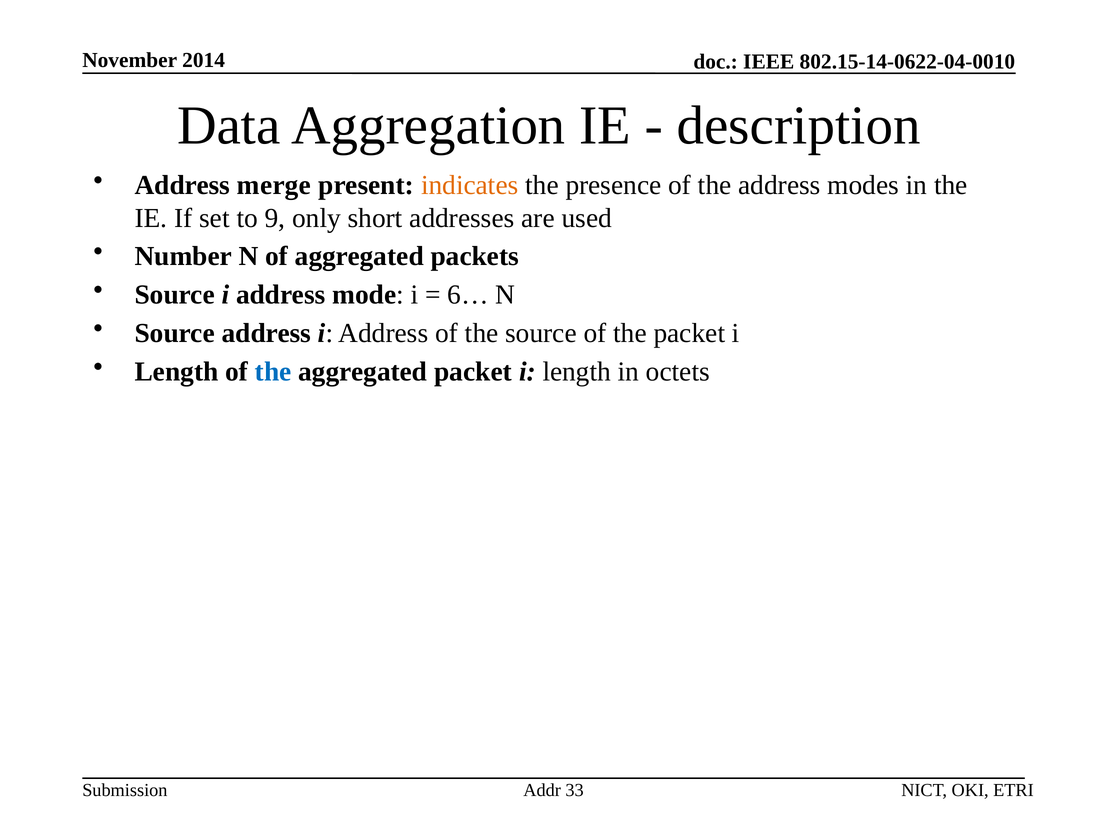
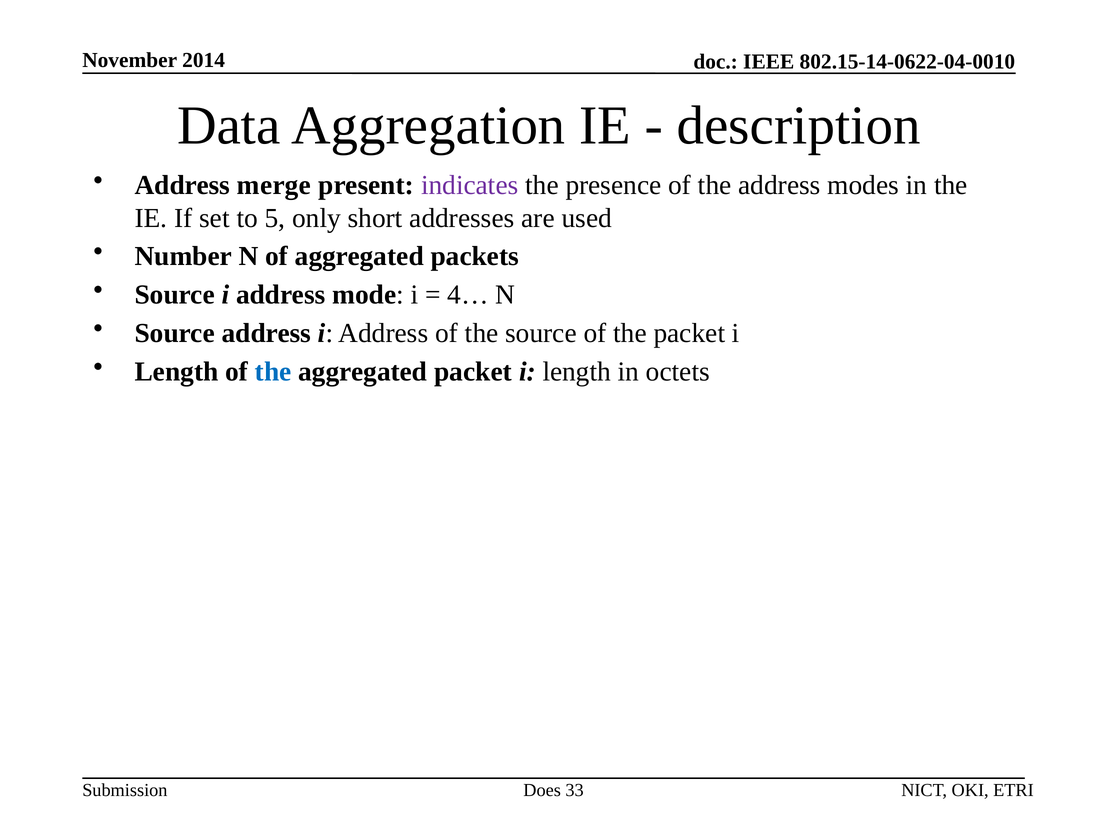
indicates colour: orange -> purple (470, 185)
9: 9 -> 5 (275, 218)
6…: 6… -> 4… (468, 295)
Addr: Addr -> Does (542, 790)
